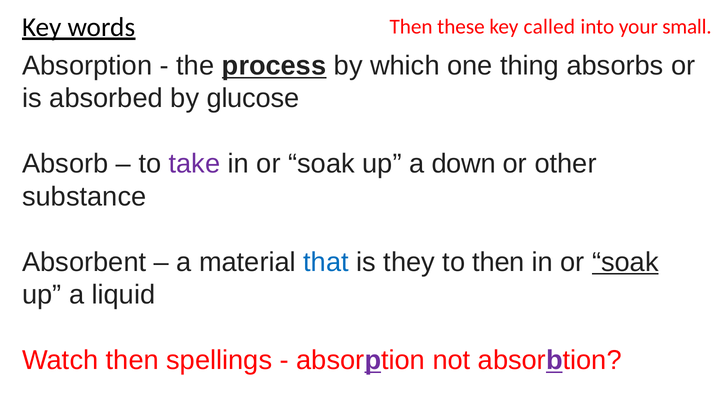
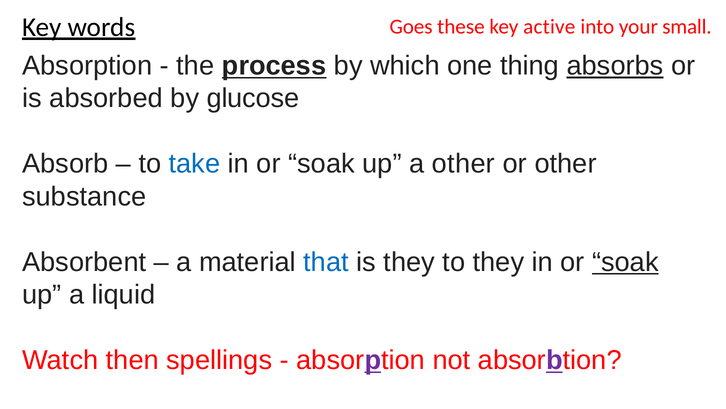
Then: Then -> Goes (411, 27)
called: called -> active (549, 27)
absorbs underline: none -> present (615, 66)
take colour: purple -> blue (195, 164)
a down: down -> other (463, 164)
to then: then -> they (498, 262)
